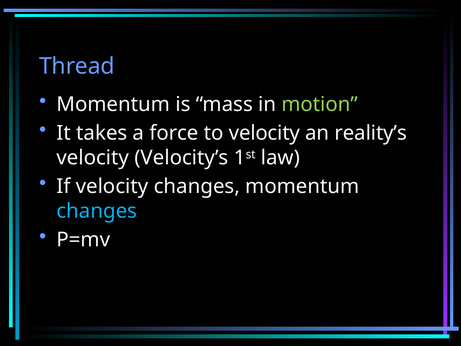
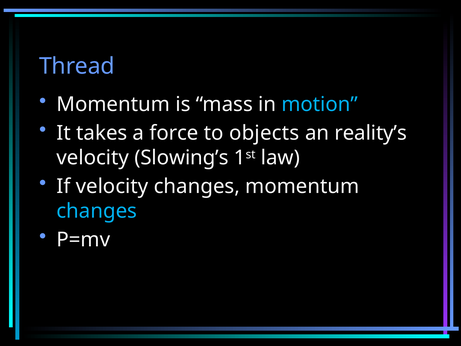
motion colour: light green -> light blue (320, 104)
to velocity: velocity -> objects (264, 133)
Velocity’s: Velocity’s -> Slowing’s (181, 158)
